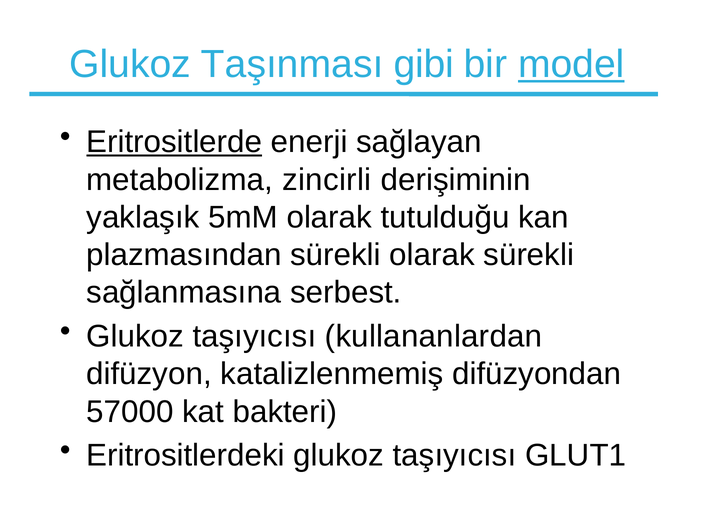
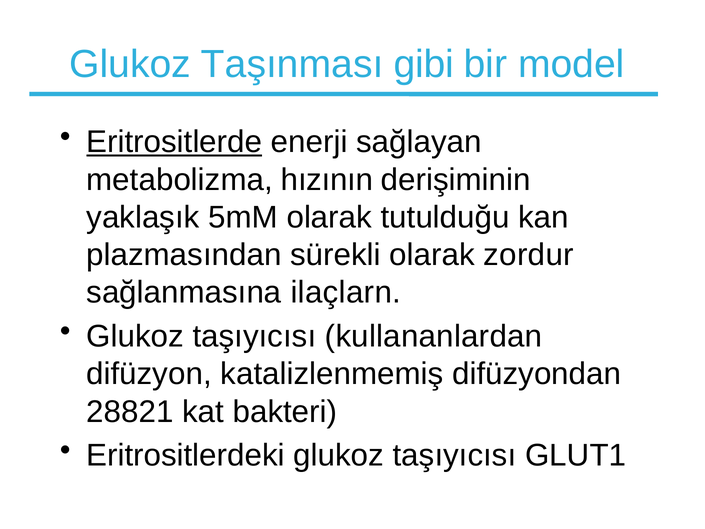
model underline: present -> none (571, 64)
zincirli: zincirli -> hızının (327, 180)
olarak sürekli: sürekli -> zordur (529, 255)
serbest: serbest -> ilaçlarn (346, 292)
57000: 57000 -> 28821 (130, 412)
